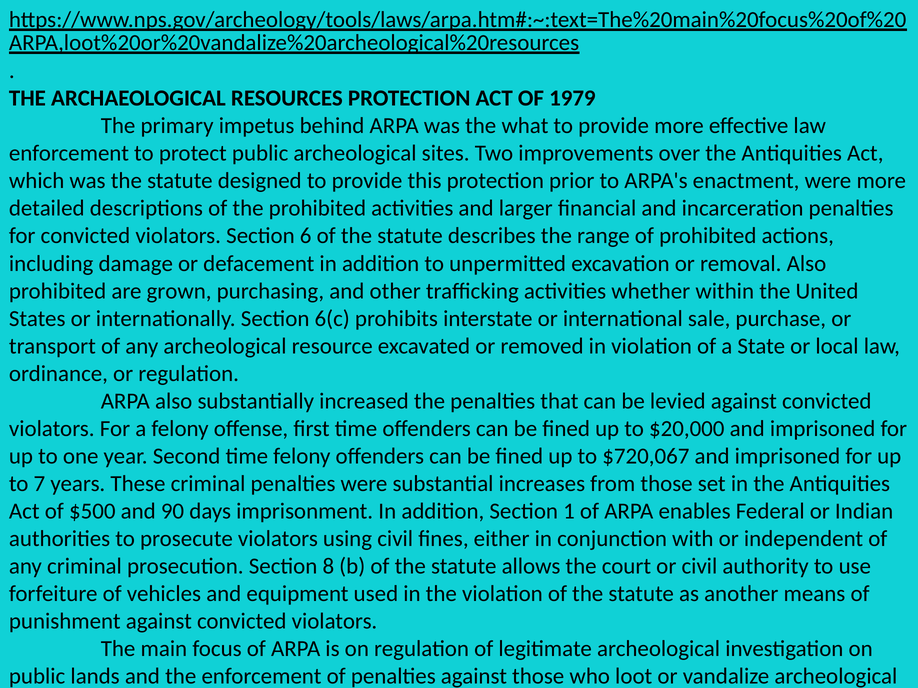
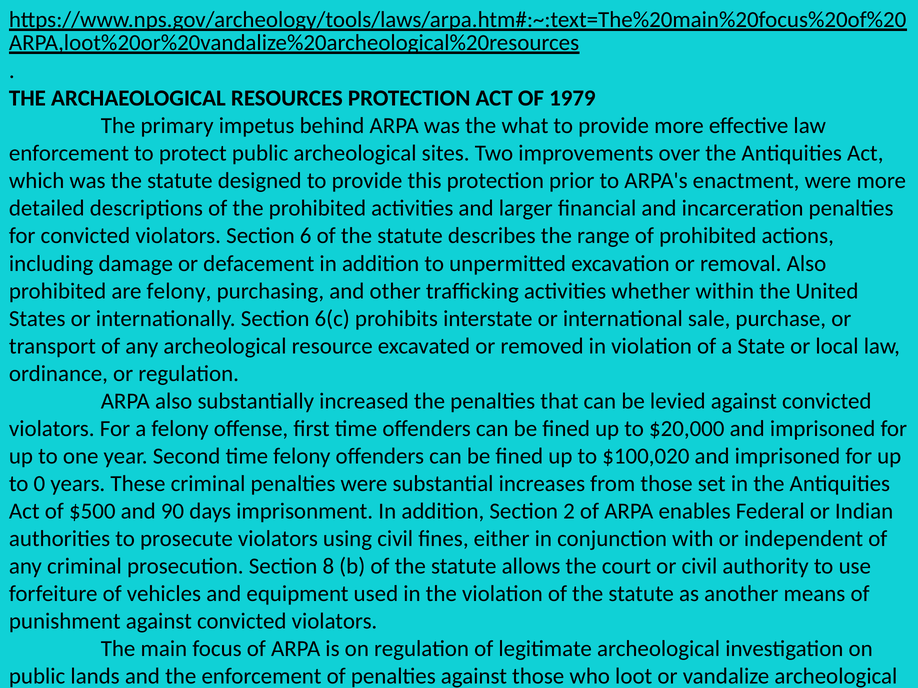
are grown: grown -> felony (179, 291)
$720,067: $720,067 -> $100,020 (646, 456)
7: 7 -> 0 (39, 484)
1: 1 -> 2 (569, 511)
